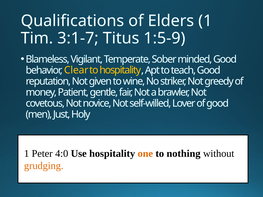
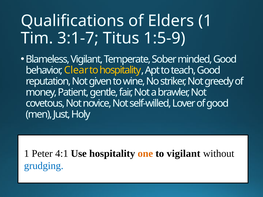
4:0: 4:0 -> 4:1 (62, 154)
to nothing: nothing -> vigilant (184, 154)
grudging colour: orange -> blue (44, 166)
